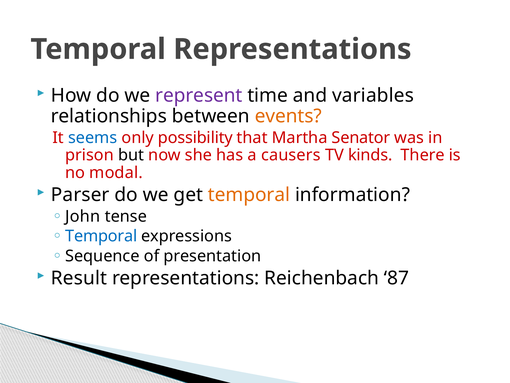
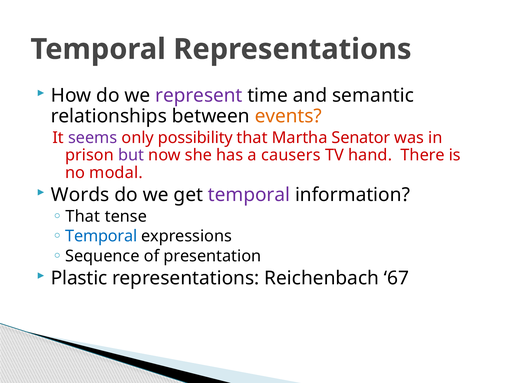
variables: variables -> semantic (373, 95)
seems colour: blue -> purple (93, 137)
but colour: black -> purple (131, 155)
kinds: kinds -> hand (370, 155)
Parser: Parser -> Words (80, 195)
temporal colour: orange -> purple (249, 195)
John: John -> That (83, 216)
Result: Result -> Plastic (79, 278)
87: 87 -> 67 (397, 278)
